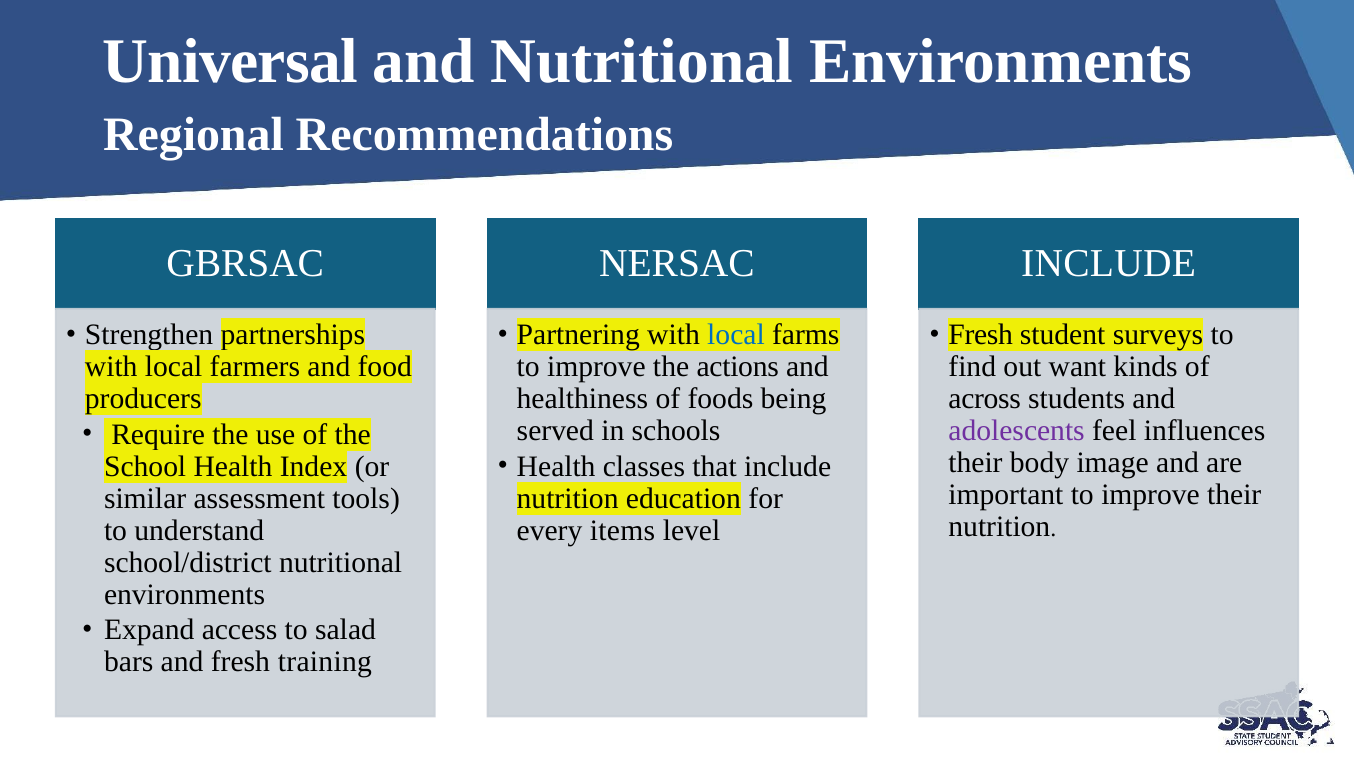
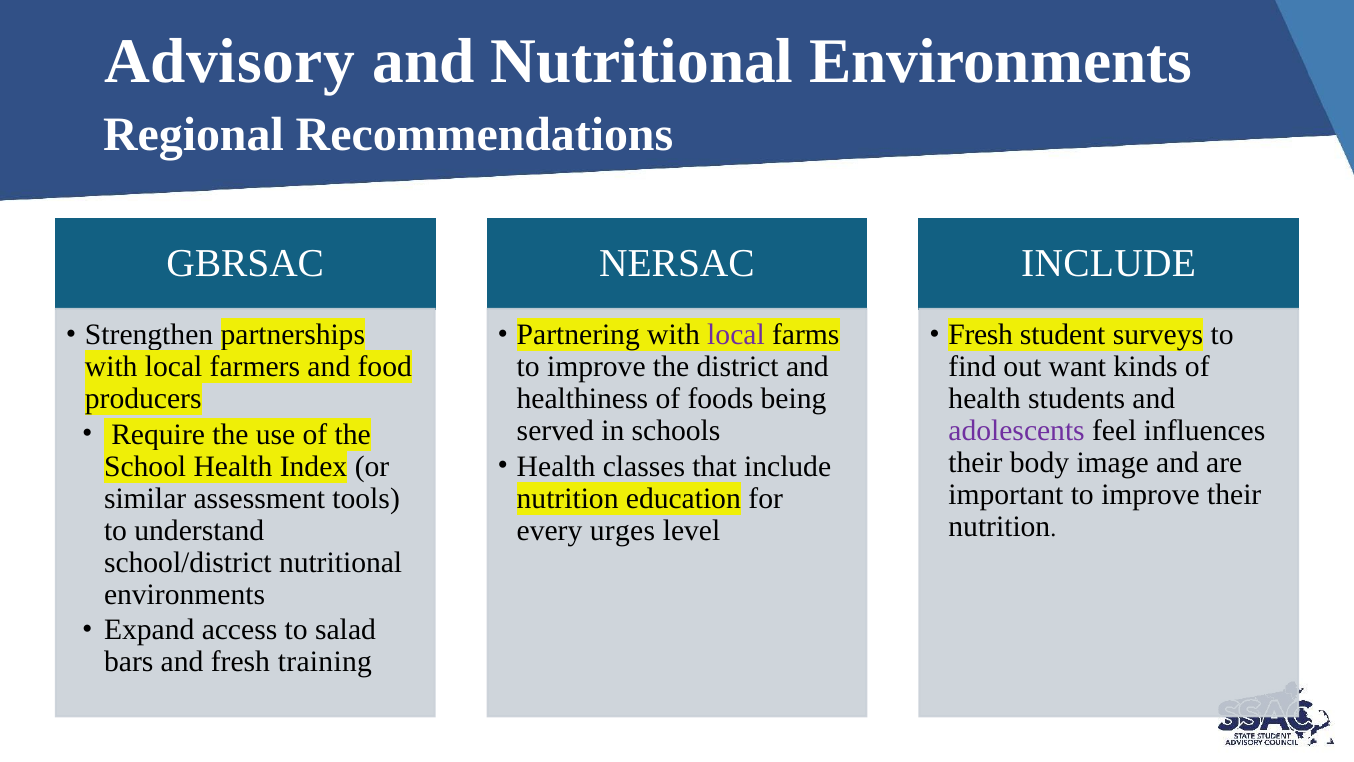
Universal: Universal -> Advisory (230, 61)
local colour: blue -> purple (736, 335)
actions: actions -> district (738, 367)
across: across -> health (985, 399)
items: items -> urges (622, 530)
